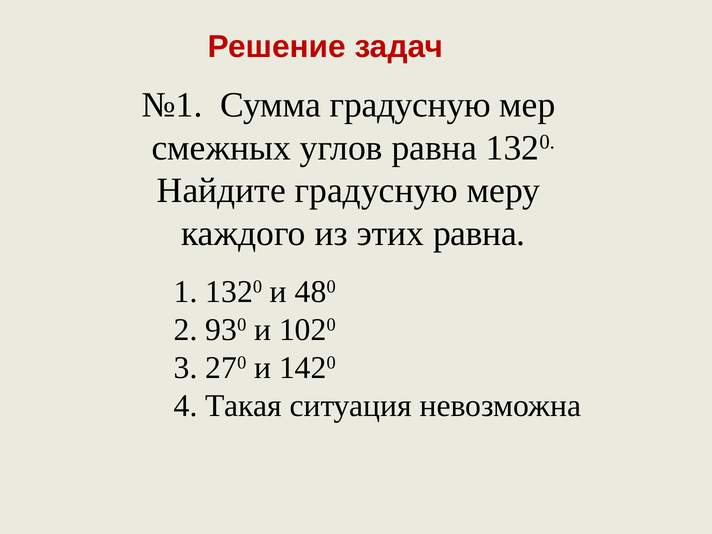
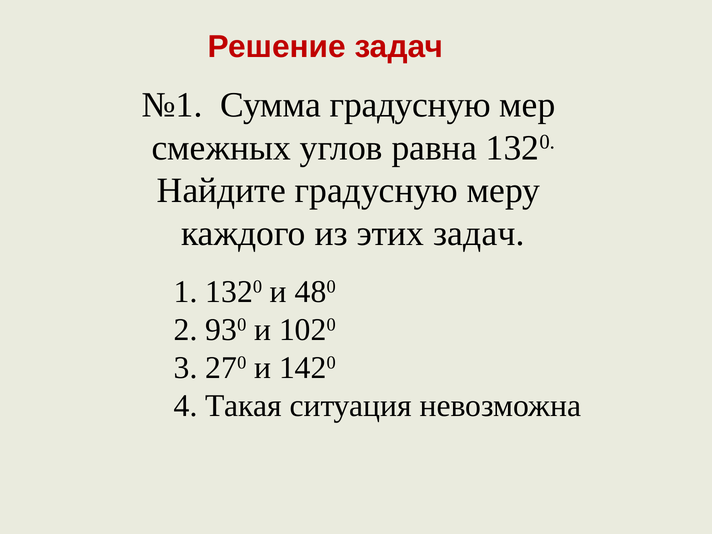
этих равна: равна -> задач (479, 233)
